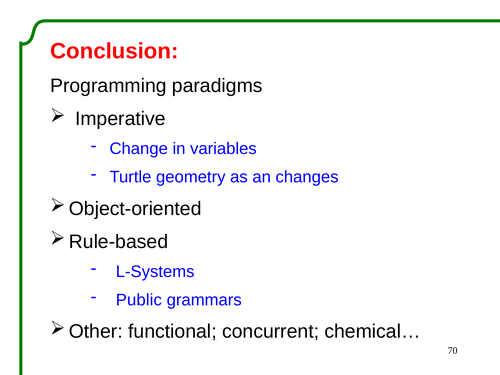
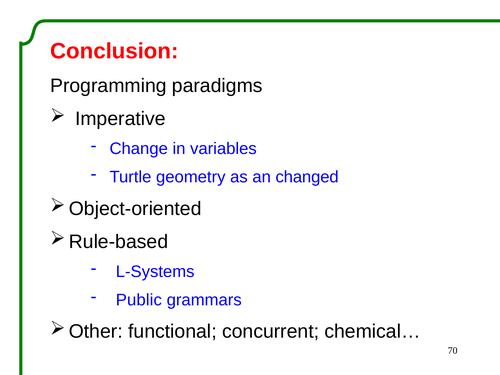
changes: changes -> changed (307, 177)
